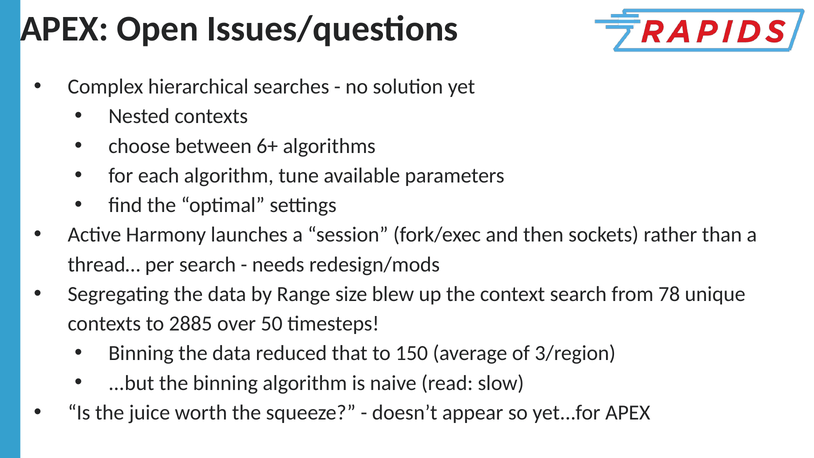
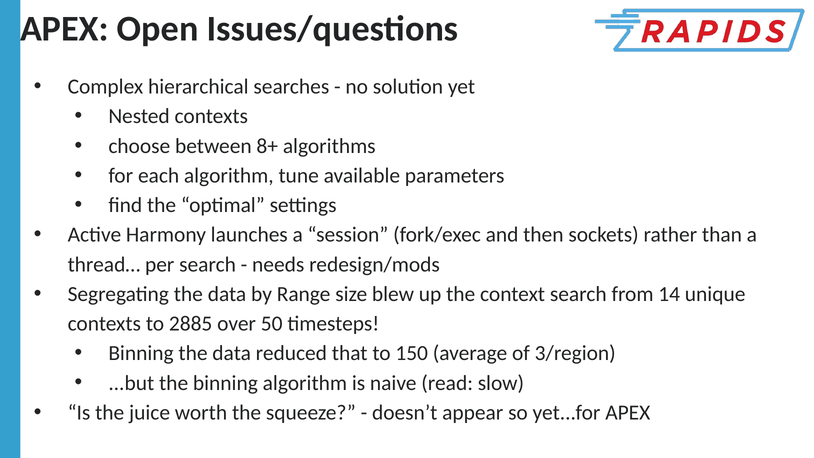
6+: 6+ -> 8+ (267, 146)
78: 78 -> 14 (669, 294)
